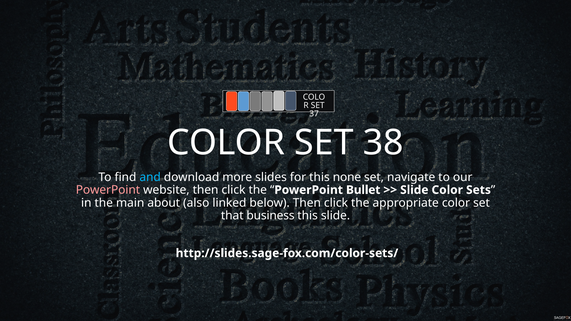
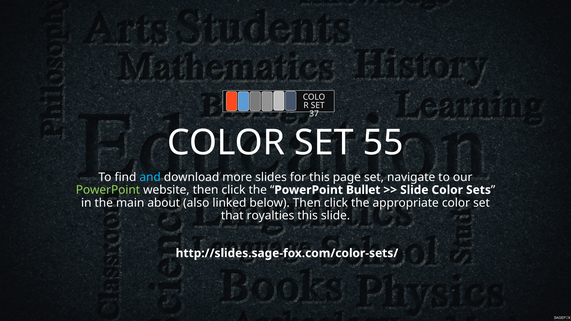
38: 38 -> 55 (383, 143)
none: none -> page (347, 177)
PowerPoint colour: pink -> light green (108, 190)
business: business -> royalties (270, 216)
